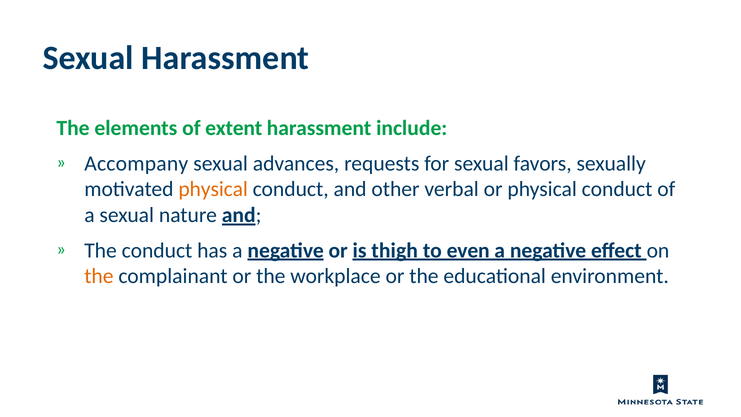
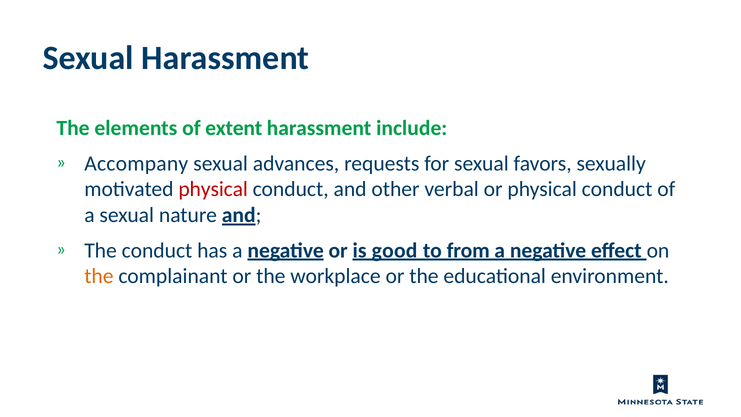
physical colour: orange -> red (213, 189)
thigh: thigh -> good (395, 250)
even: even -> from (468, 250)
